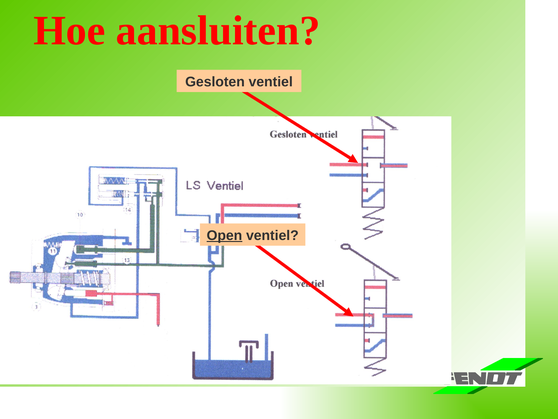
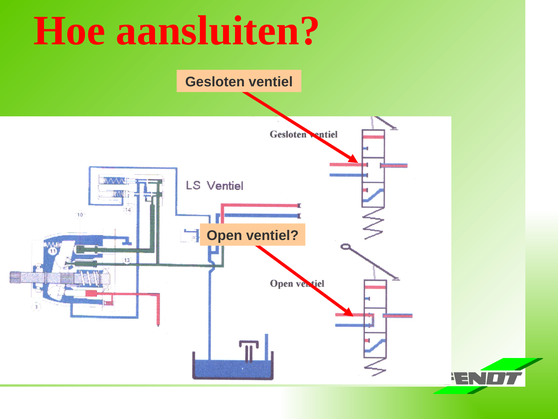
Open underline: present -> none (224, 235)
